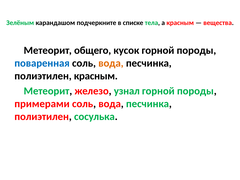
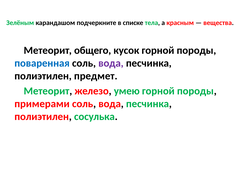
вода colour: orange -> purple (111, 63)
полиэтилен красным: красным -> предмет (96, 76)
узнал: узнал -> умею (127, 91)
